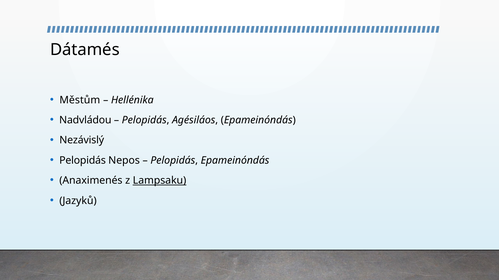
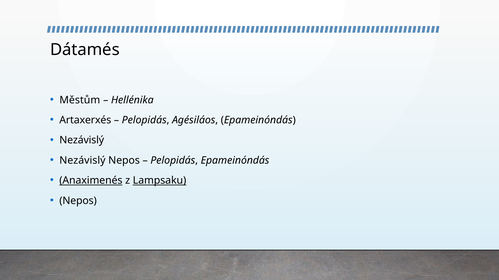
Nadvládou: Nadvládou -> Artaxerxés (85, 120)
Pelopidás: Pelopidás -> Nezávislý (82, 161)
Anaximenés underline: none -> present (91, 181)
Jazyků: Jazyků -> Nepos (78, 201)
